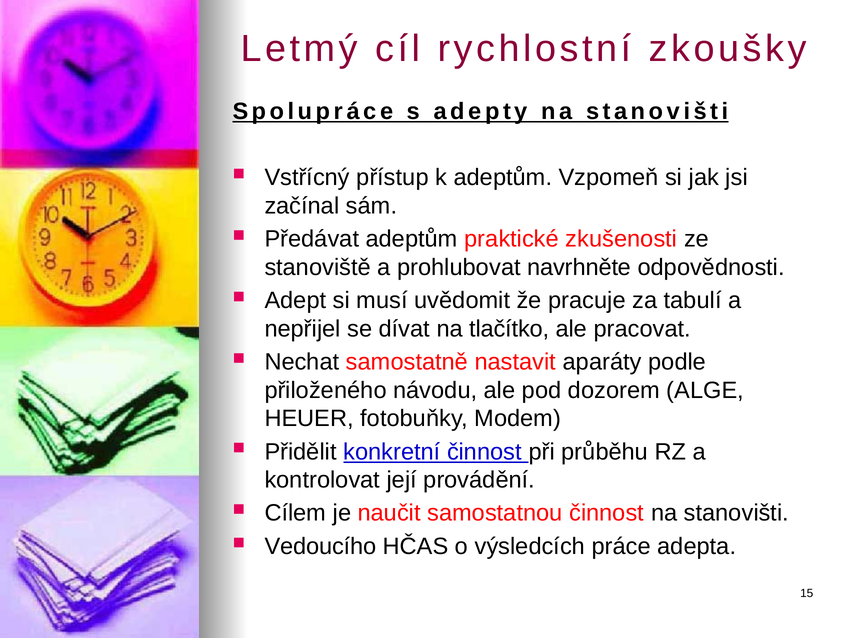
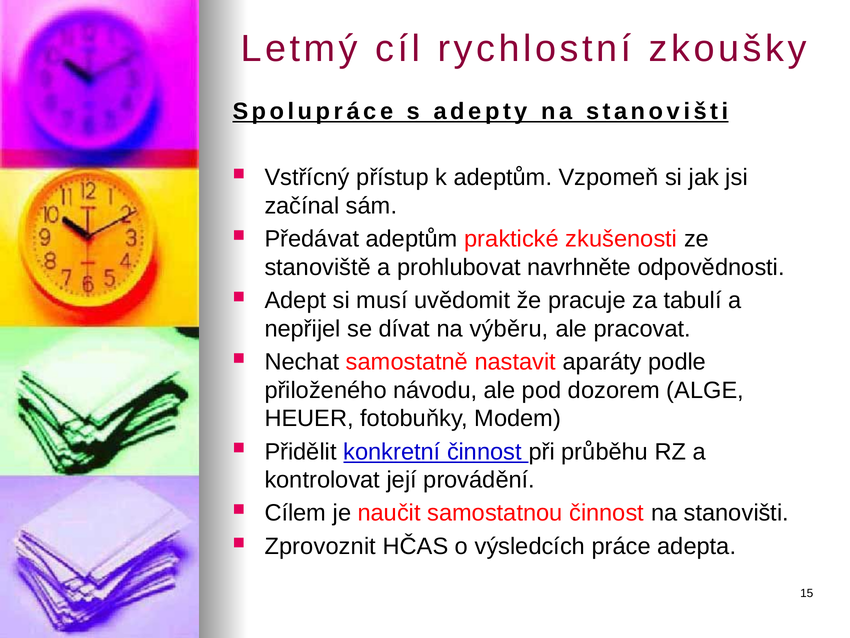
tlačítko: tlačítko -> výběru (509, 329)
Vedoucího: Vedoucího -> Zprovoznit (320, 546)
